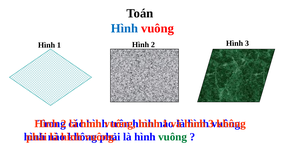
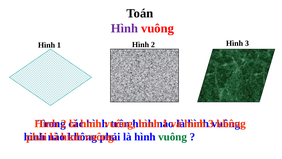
Hình colour: blue -> purple (124, 28)
